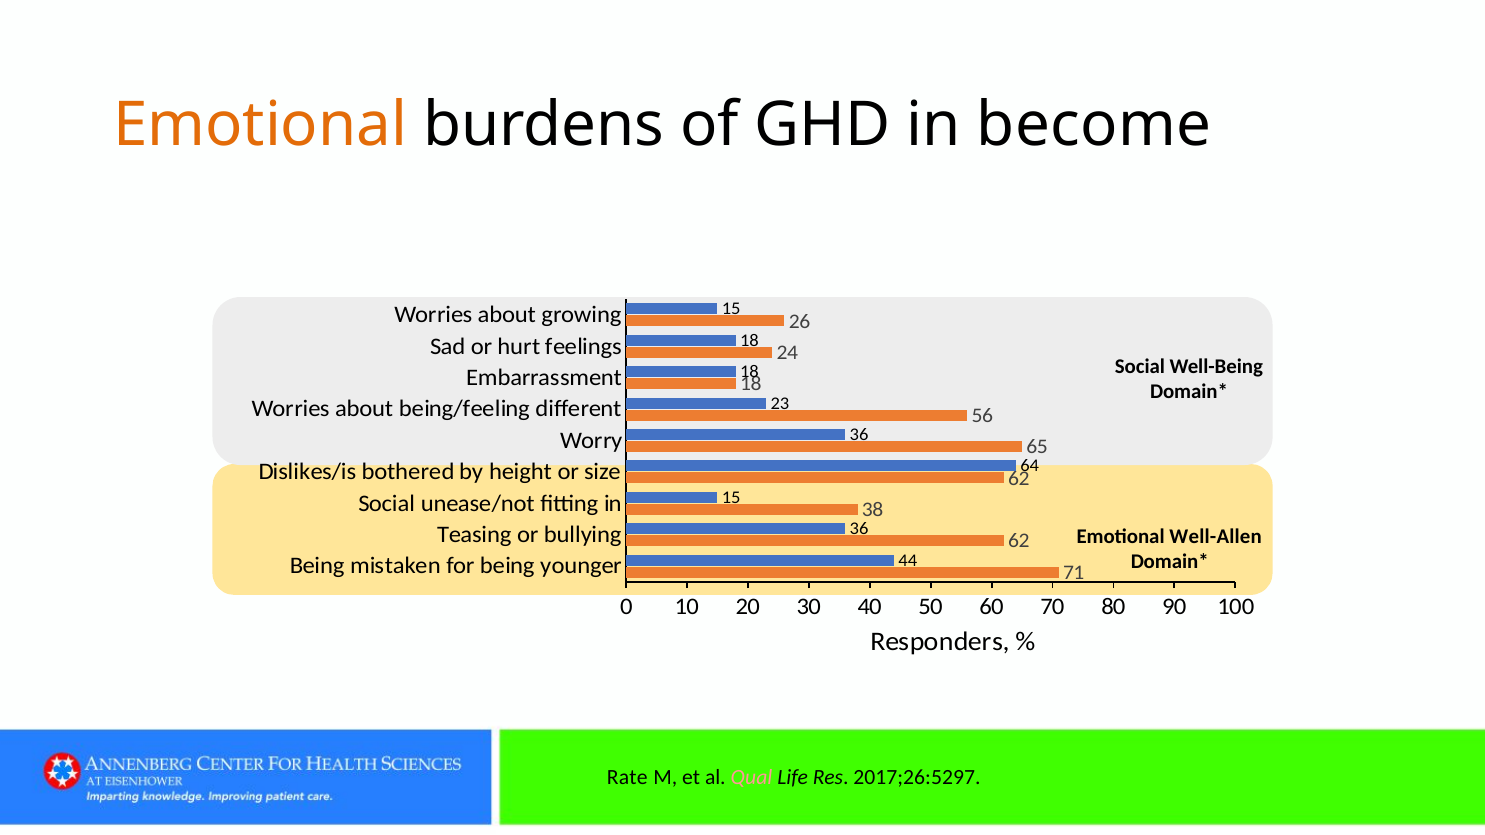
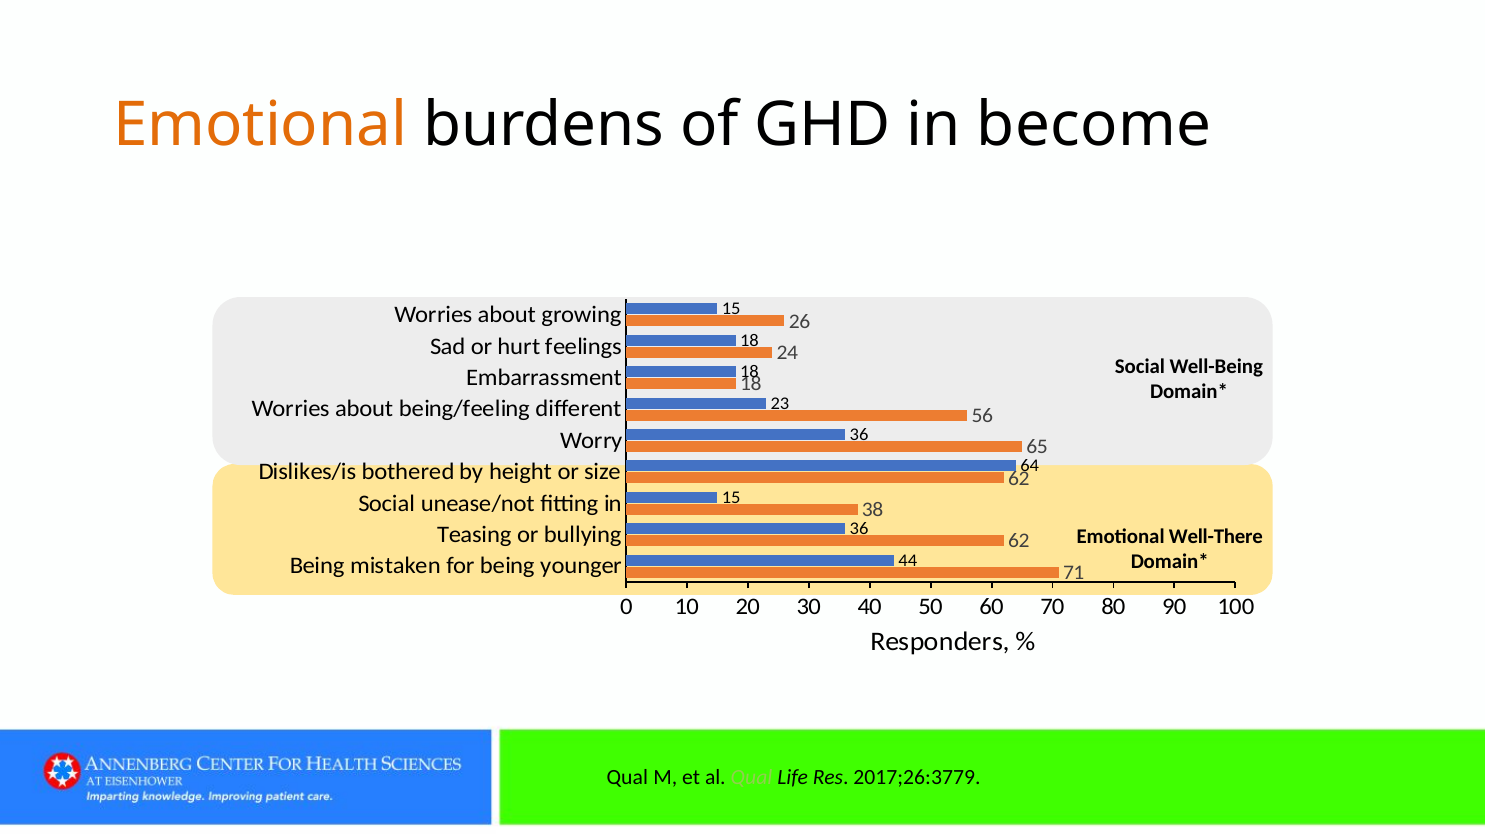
Well-Allen: Well-Allen -> Well-There (1216, 537)
Rate: Rate -> Qual (627, 777)
Qual colour: pink -> light green (752, 777)
2017;26:5297: 2017;26:5297 -> 2017;26:3779 (917, 777)
